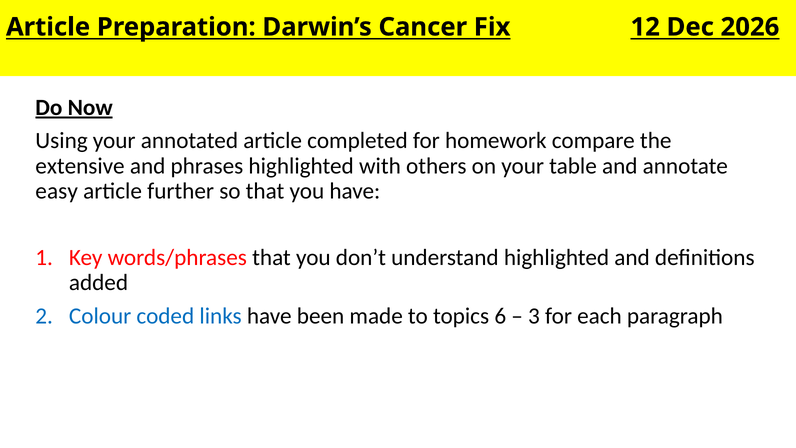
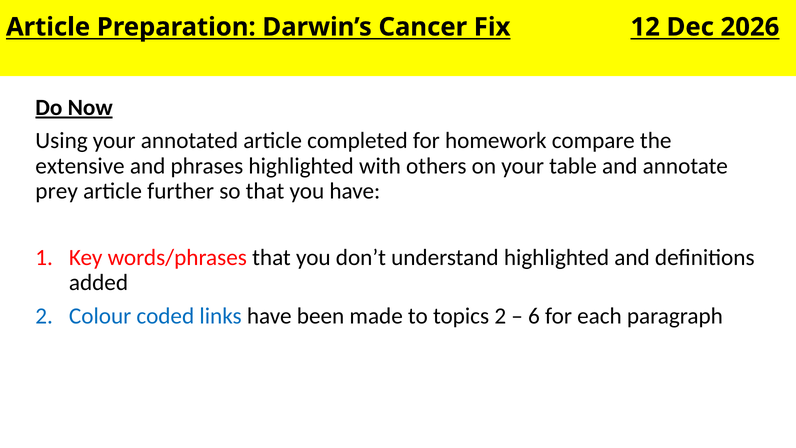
easy: easy -> prey (57, 191)
topics 6: 6 -> 2 (500, 316)
3: 3 -> 6 (534, 316)
